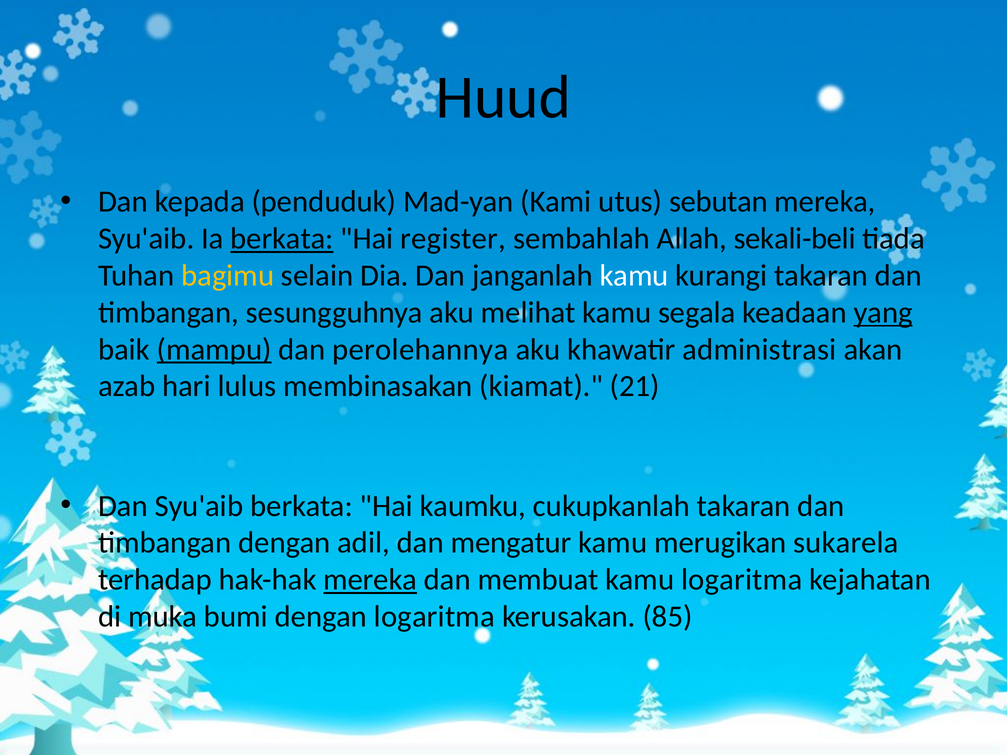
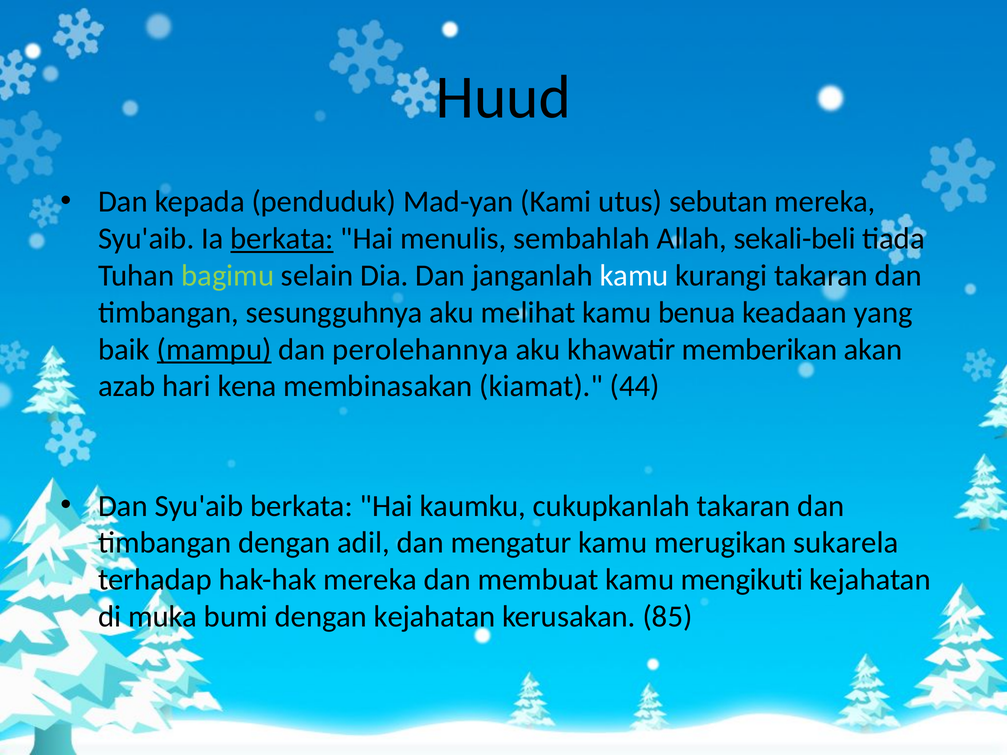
register: register -> menulis (453, 239)
bagimu colour: yellow -> light green (228, 276)
segala: segala -> benua (697, 313)
yang underline: present -> none (883, 313)
administrasi: administrasi -> memberikan (760, 350)
lulus: lulus -> kena (247, 386)
21: 21 -> 44 (635, 386)
mereka underline: present -> none (370, 580)
kamu logaritma: logaritma -> mengikuti (742, 580)
dengan logaritma: logaritma -> kejahatan (435, 617)
